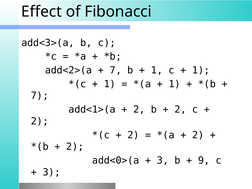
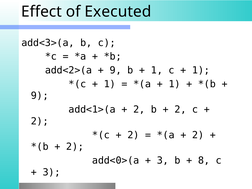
Fibonacci: Fibonacci -> Executed (118, 12)
7: 7 -> 9 (116, 70)
7: 7 -> 9 (40, 96)
9: 9 -> 8 (204, 160)
